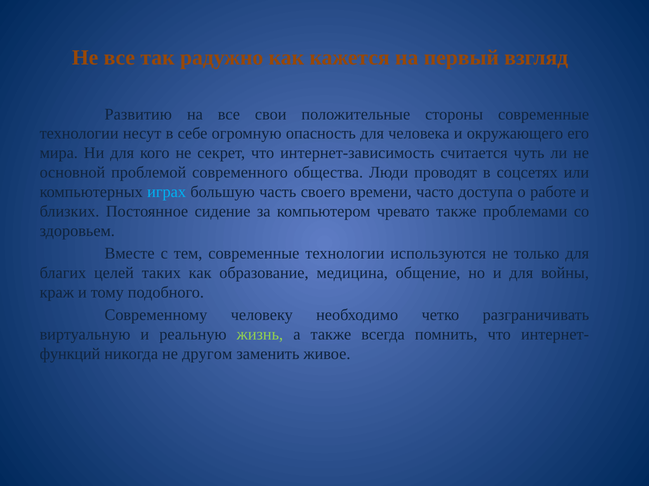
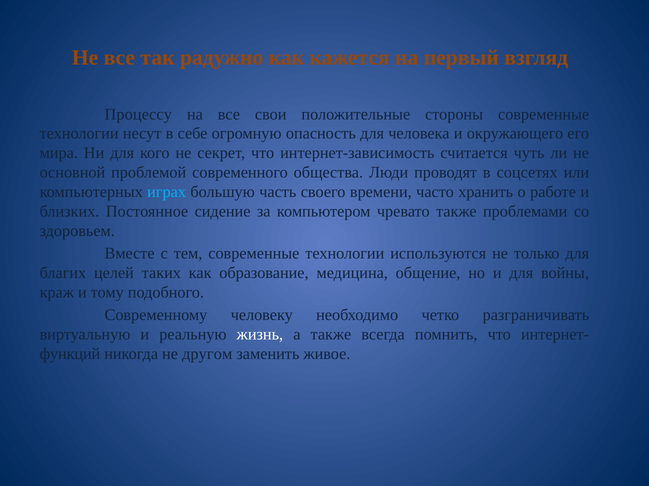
Развитию: Развитию -> Процессу (138, 114)
доступа: доступа -> хранить (486, 192)
жизнь colour: light green -> white (260, 335)
